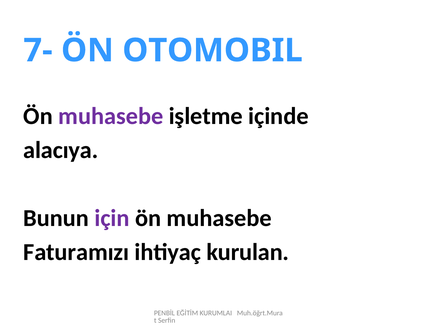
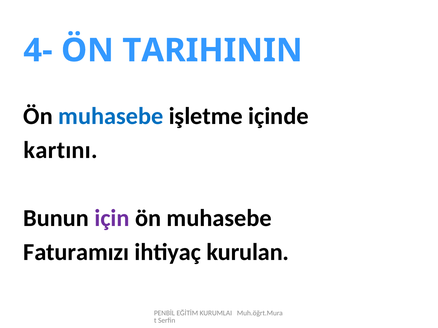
7-: 7- -> 4- (38, 51)
OTOMOBIL: OTOMOBIL -> TARIHININ (212, 51)
muhasebe colour: purple -> blue (111, 116)
alacıya: alacıya -> kartını (61, 150)
